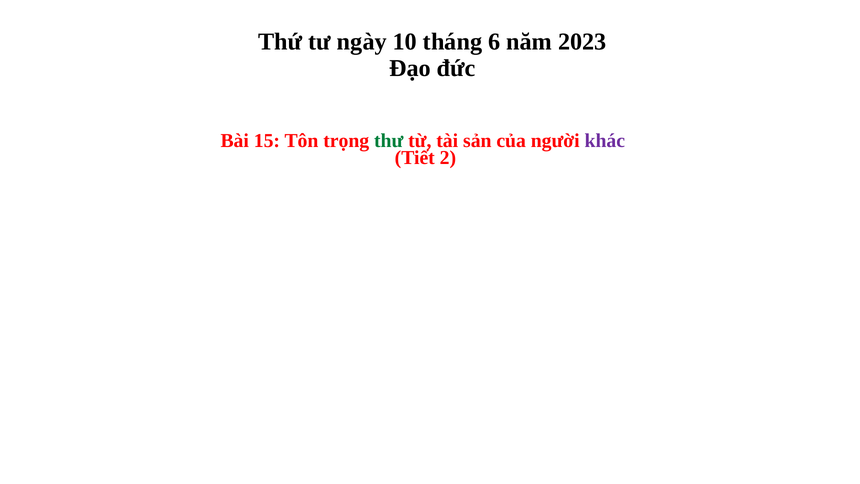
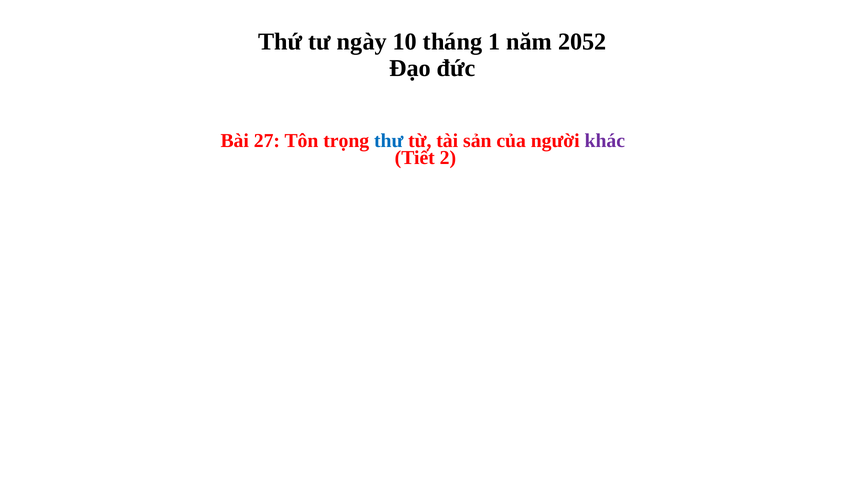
6: 6 -> 1 (494, 42)
2023: 2023 -> 2052 (582, 42)
15: 15 -> 27 (267, 141)
thư colour: green -> blue (389, 141)
